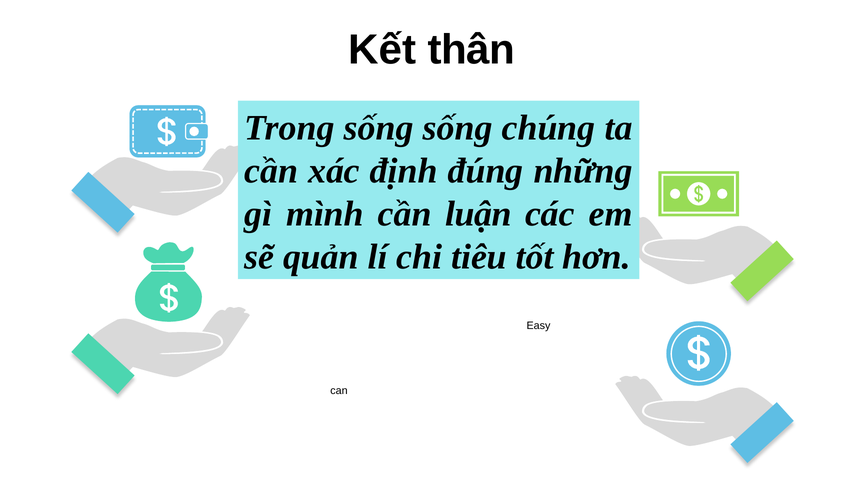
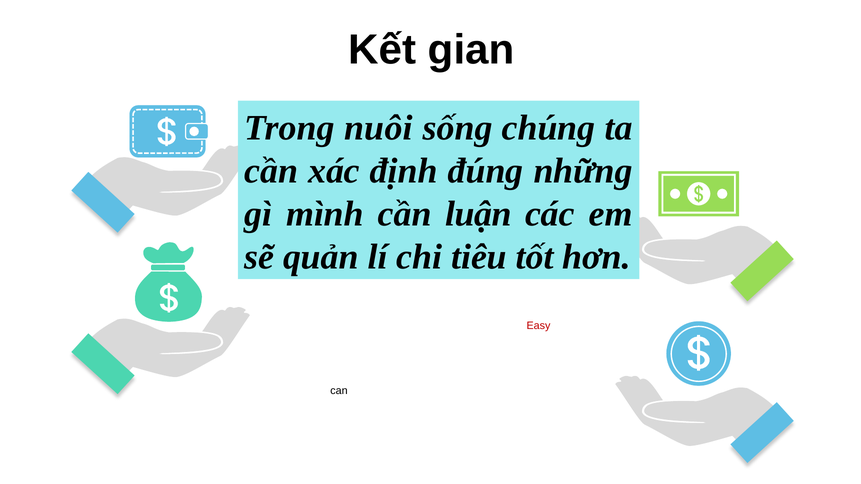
thân: thân -> gian (471, 50)
Trong sống: sống -> nuôi (378, 128)
Easy colour: black -> red (539, 326)
